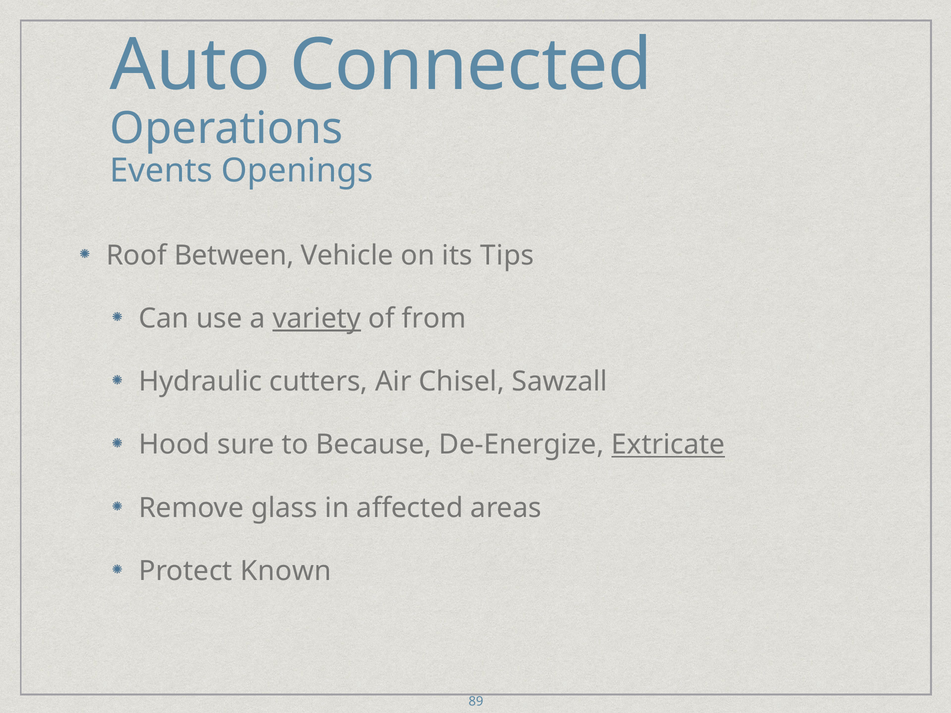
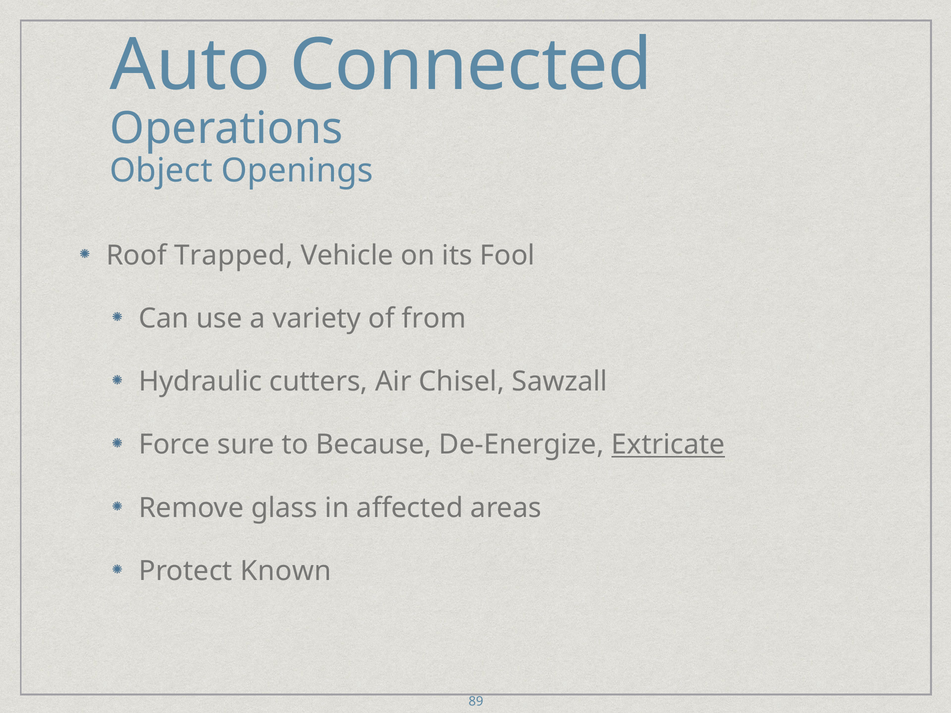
Events: Events -> Object (161, 171)
Between: Between -> Trapped (234, 255)
Tips: Tips -> Fool (507, 255)
variety underline: present -> none (317, 319)
Hood: Hood -> Force (174, 445)
